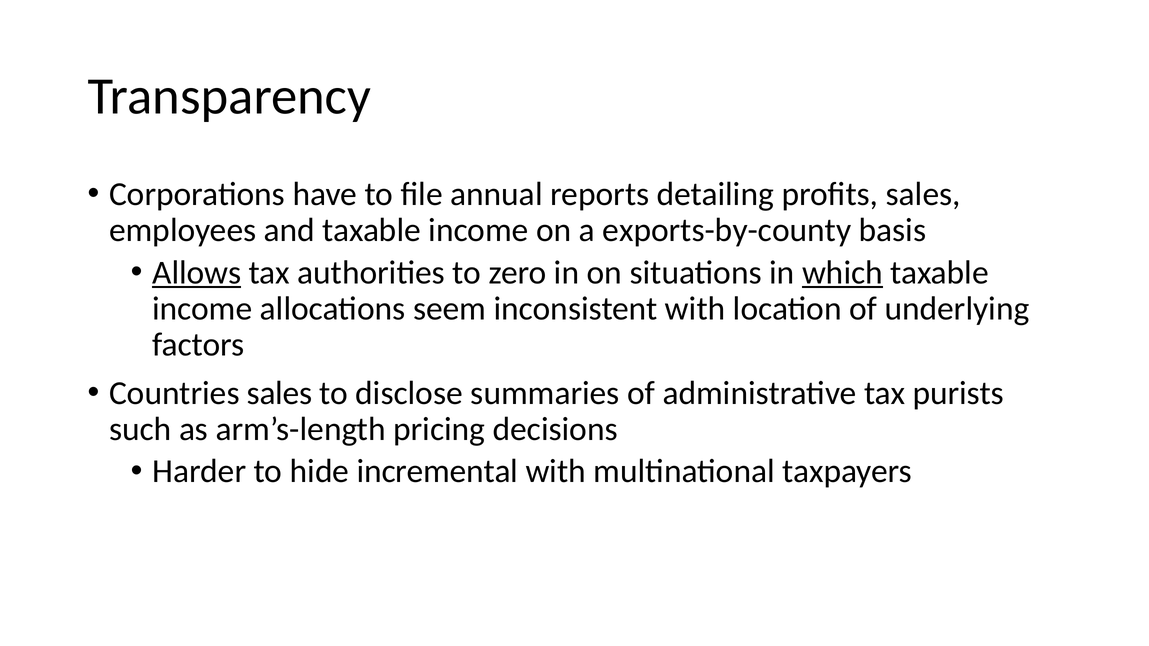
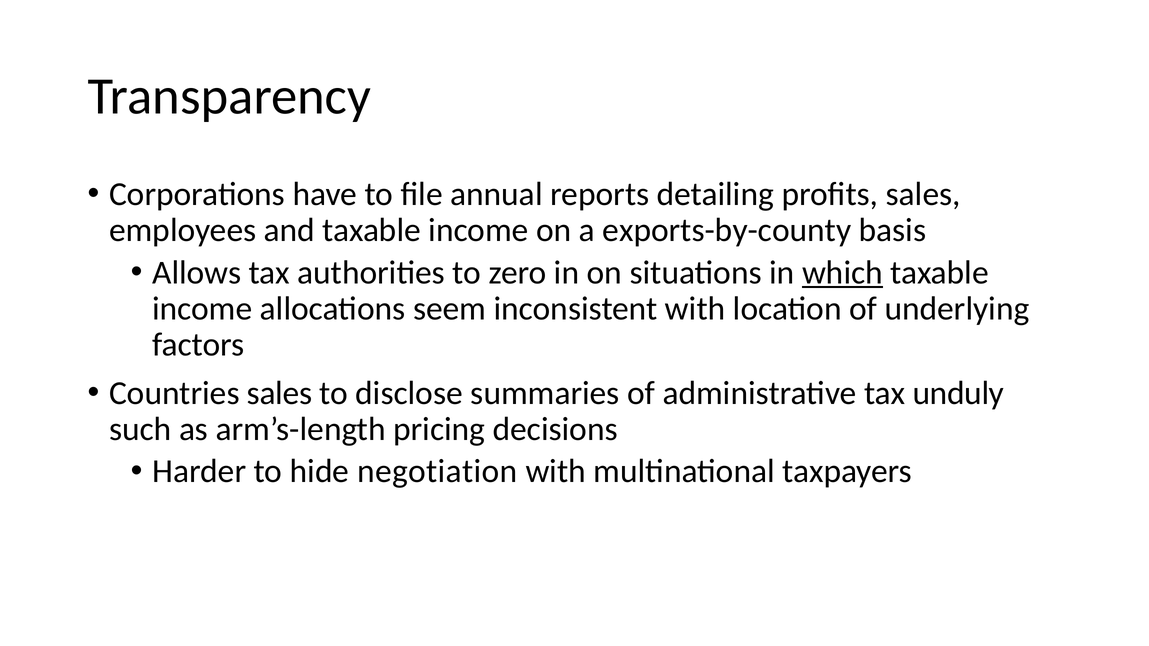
Allows underline: present -> none (197, 273)
purists: purists -> unduly (958, 393)
incremental: incremental -> negotiation (437, 472)
